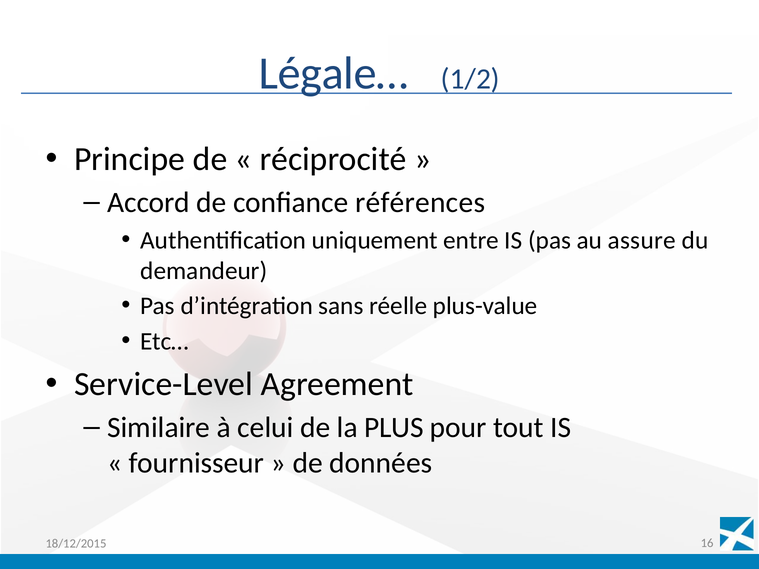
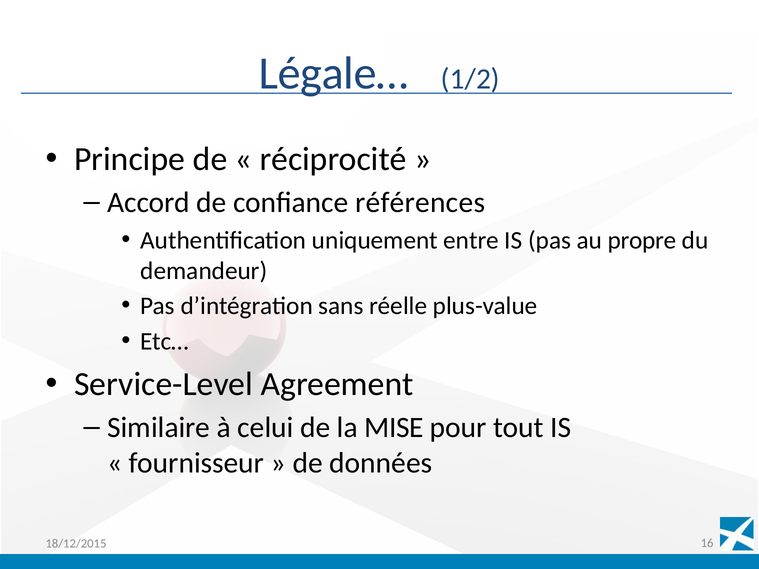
assure: assure -> propre (642, 240)
PLUS: PLUS -> MISE (394, 428)
